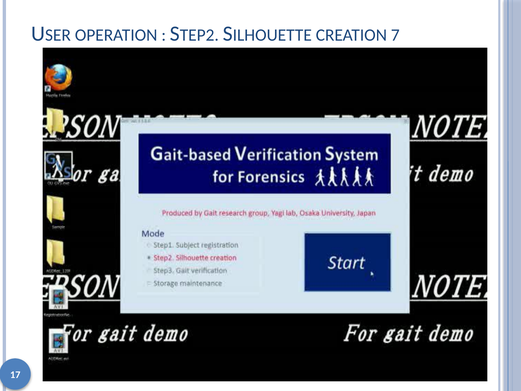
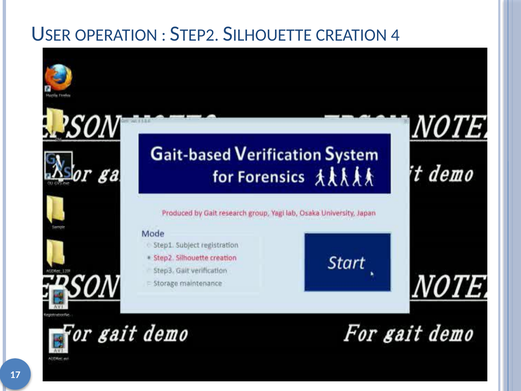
7: 7 -> 4 (395, 35)
